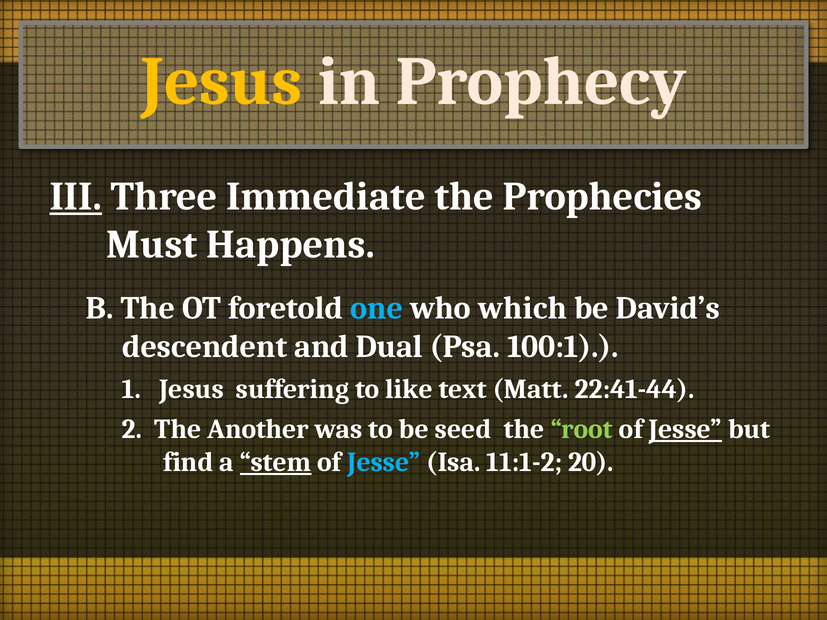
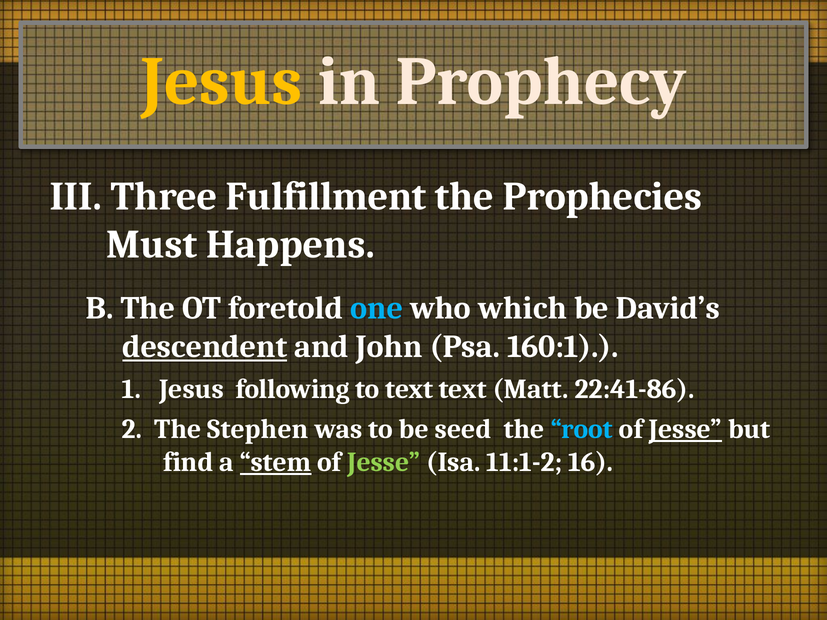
III underline: present -> none (76, 196)
Immediate: Immediate -> Fulfillment (326, 196)
descendent underline: none -> present (205, 347)
Dual: Dual -> John (389, 347)
100:1: 100:1 -> 160:1 (563, 347)
suffering: suffering -> following (293, 389)
to like: like -> text (409, 389)
22:41-44: 22:41-44 -> 22:41-86 (635, 389)
Another: Another -> Stephen (258, 429)
root colour: light green -> light blue (582, 429)
Jesse colour: light blue -> light green (384, 462)
20: 20 -> 16 (591, 462)
